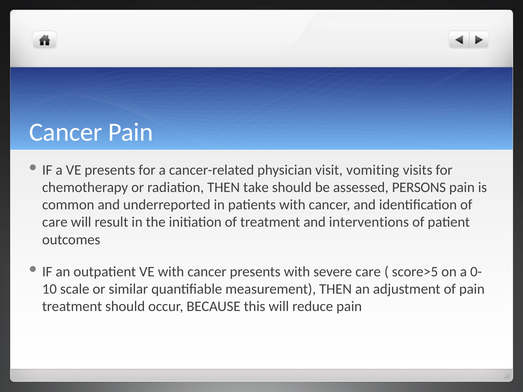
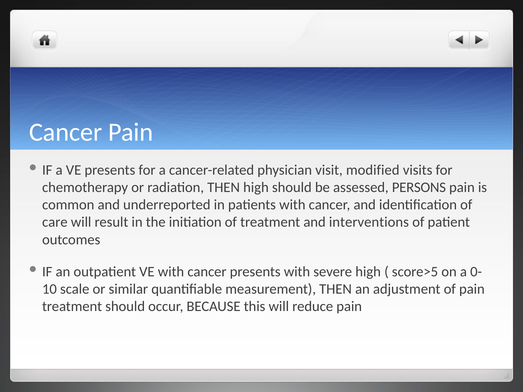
vomiting: vomiting -> modified (373, 170)
THEN take: take -> high (256, 187)
severe care: care -> high (368, 272)
